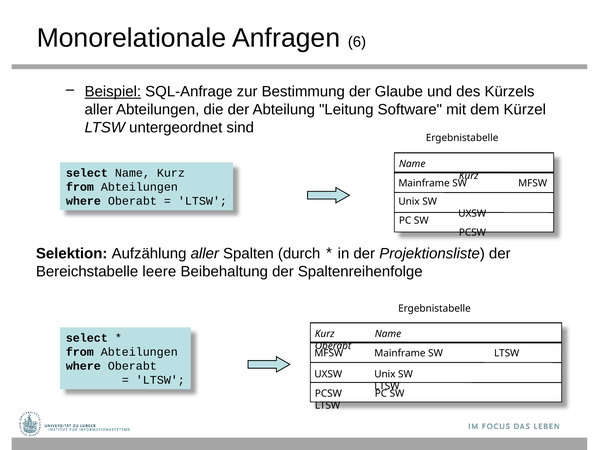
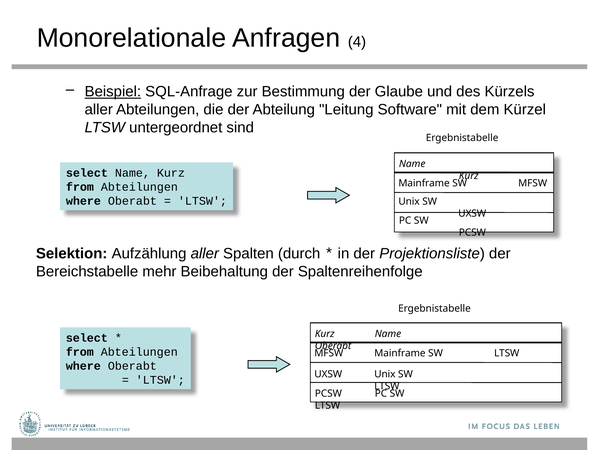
6: 6 -> 4 (357, 42)
leere: leere -> mehr (159, 271)
